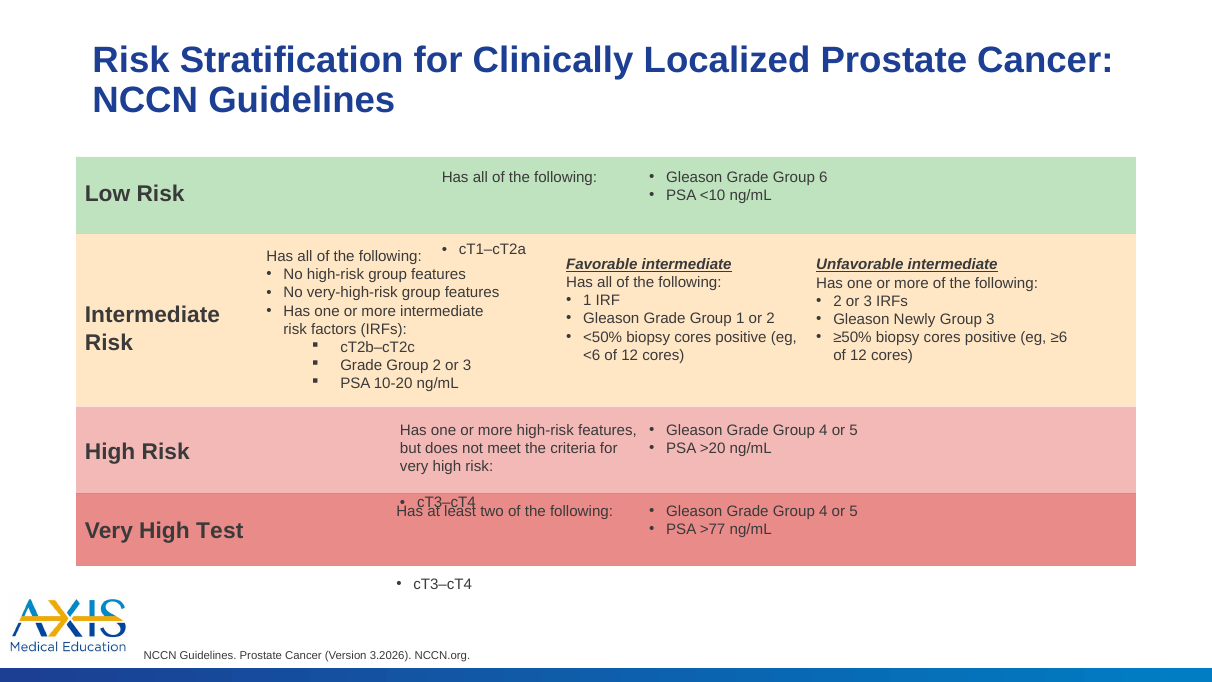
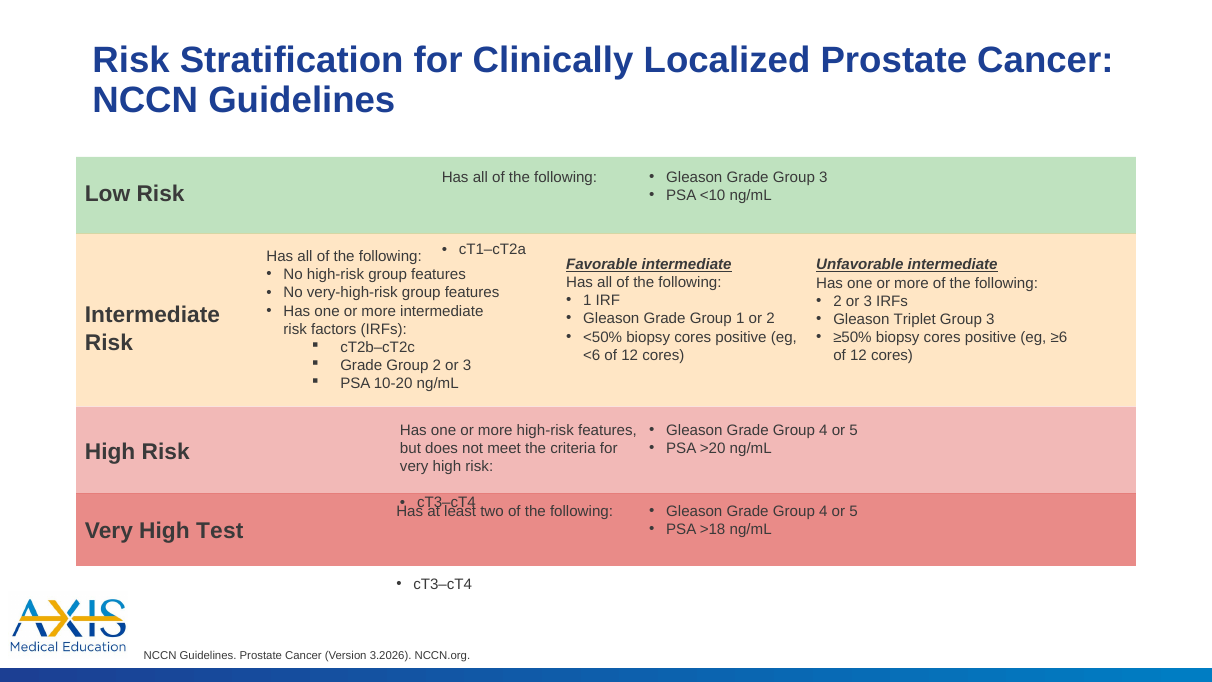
Grade Group 6: 6 -> 3 (823, 177)
Newly: Newly -> Triplet (915, 319)
>77: >77 -> >18 (713, 530)
